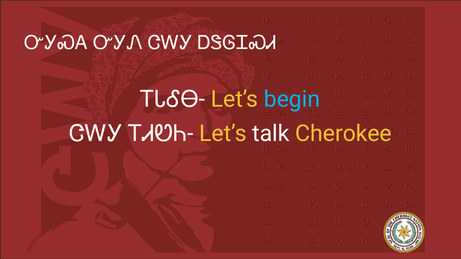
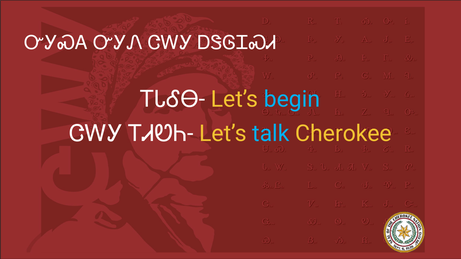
talk colour: white -> light blue (271, 134)
